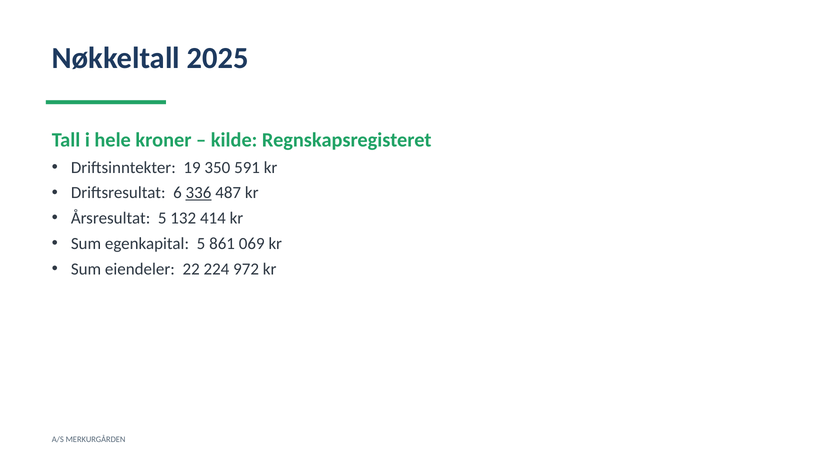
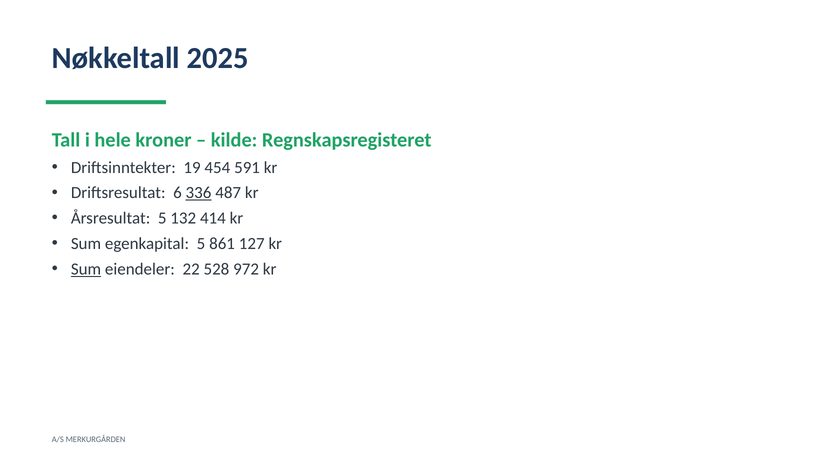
350: 350 -> 454 (217, 167)
069: 069 -> 127 (252, 244)
Sum underline: none -> present (86, 269)
224: 224 -> 528 (216, 269)
